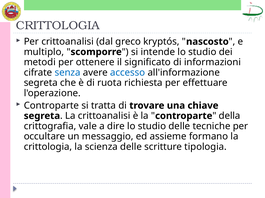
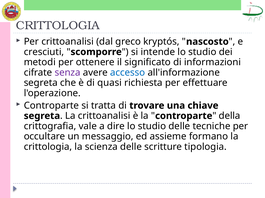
multiplo: multiplo -> cresciuti (44, 52)
senza colour: blue -> purple (68, 73)
ruota: ruota -> quasi (110, 83)
